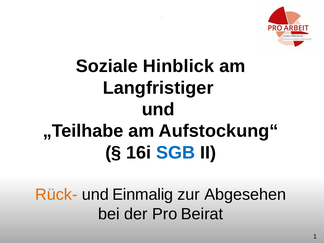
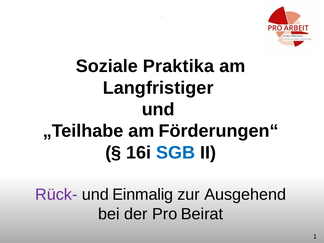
Hinblick: Hinblick -> Praktika (179, 66)
Aufstockung“: Aufstockung“ -> Förderungen“ (219, 131)
Rück- colour: orange -> purple (56, 195)
Abgesehen: Abgesehen -> Ausgehend (245, 195)
